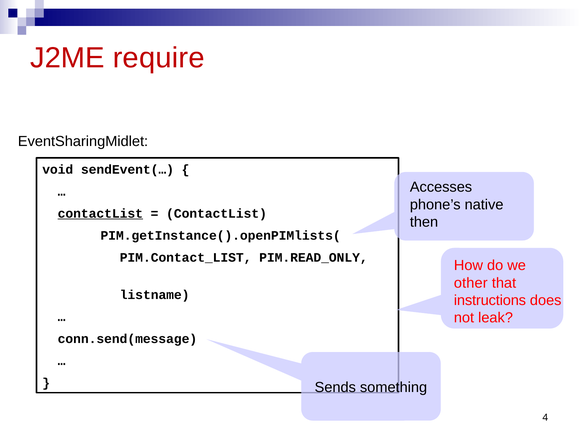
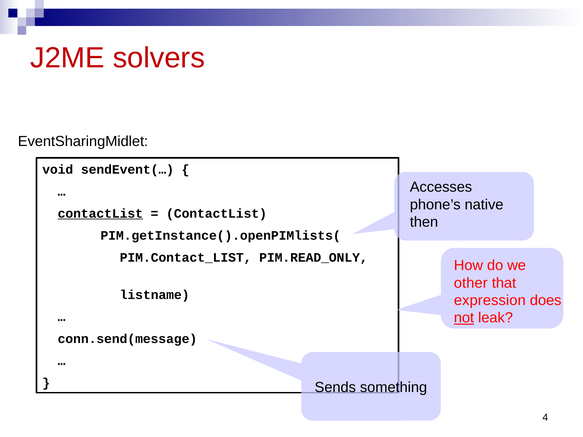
require: require -> solvers (159, 58)
instructions: instructions -> expression (490, 301)
not underline: none -> present (464, 318)
